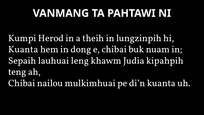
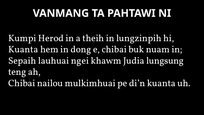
leng: leng -> ngei (80, 60)
kipahpih: kipahpih -> lungsung (165, 60)
